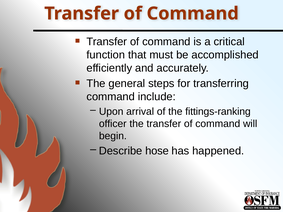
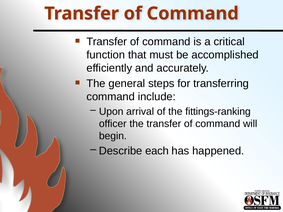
hose: hose -> each (157, 151)
